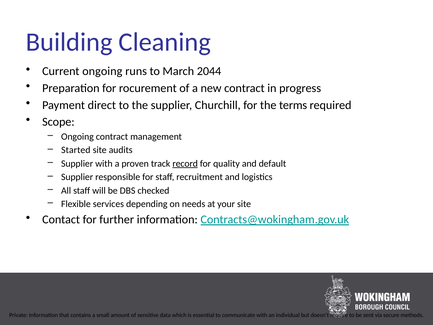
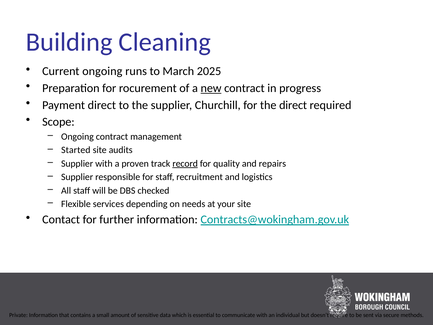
2044: 2044 -> 2025 (209, 71)
new underline: none -> present (211, 88)
the terms: terms -> direct (293, 105)
default: default -> repairs (272, 163)
